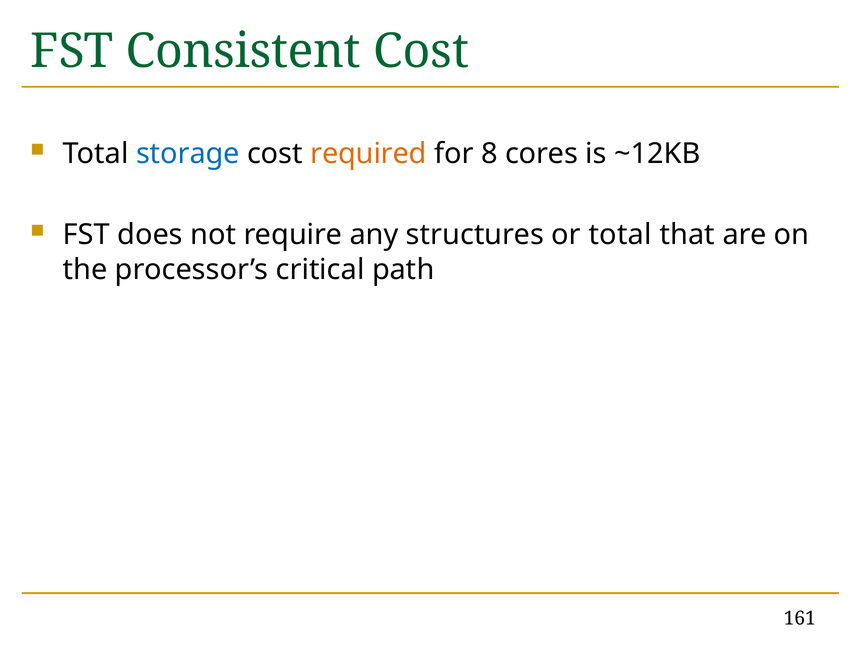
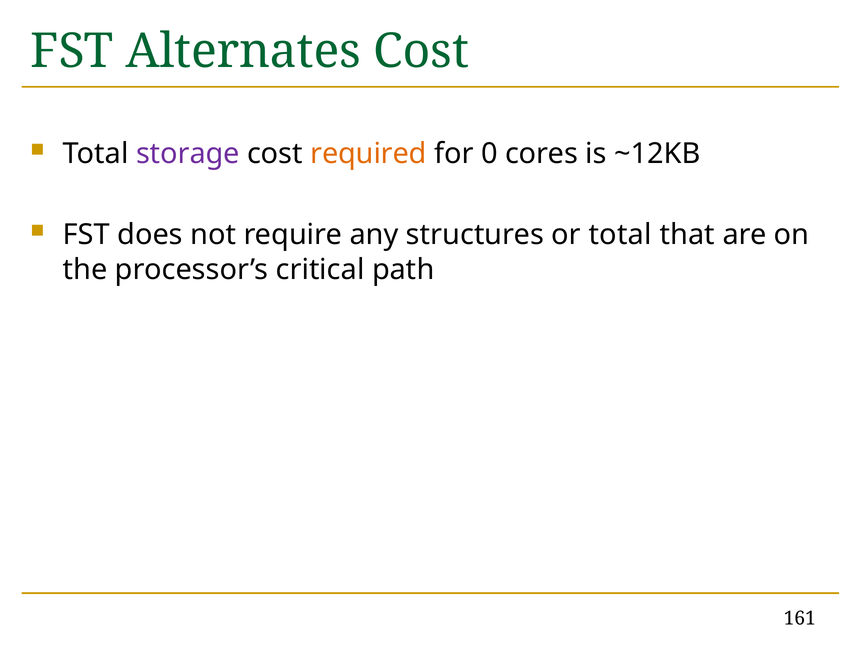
Consistent: Consistent -> Alternates (243, 51)
storage colour: blue -> purple (188, 154)
8: 8 -> 0 (489, 154)
